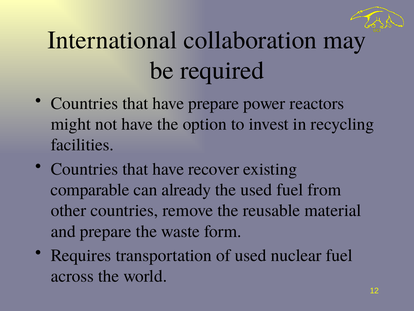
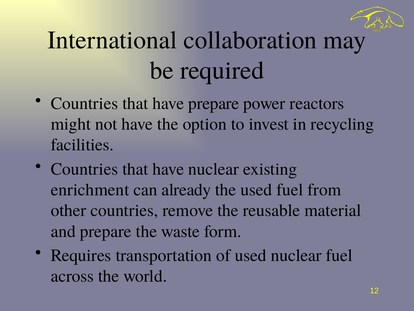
have recover: recover -> nuclear (214, 169)
comparable: comparable -> enrichment (90, 190)
